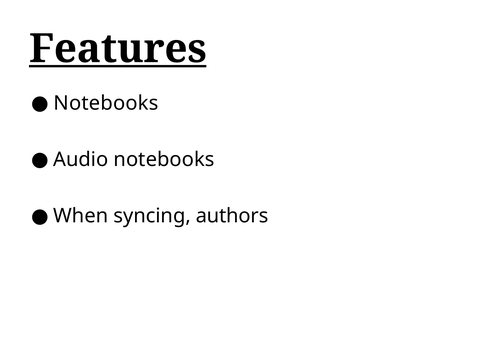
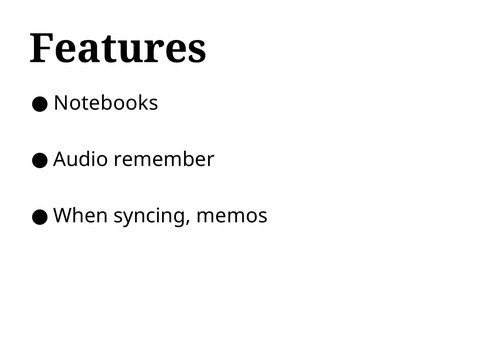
Features underline: present -> none (118, 49)
Audio notebooks: notebooks -> remember (164, 160)
authors: authors -> memos (232, 216)
